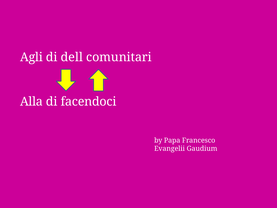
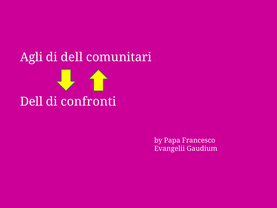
Alla: Alla -> Dell (31, 102)
facendoci: facendoci -> confronti (88, 102)
